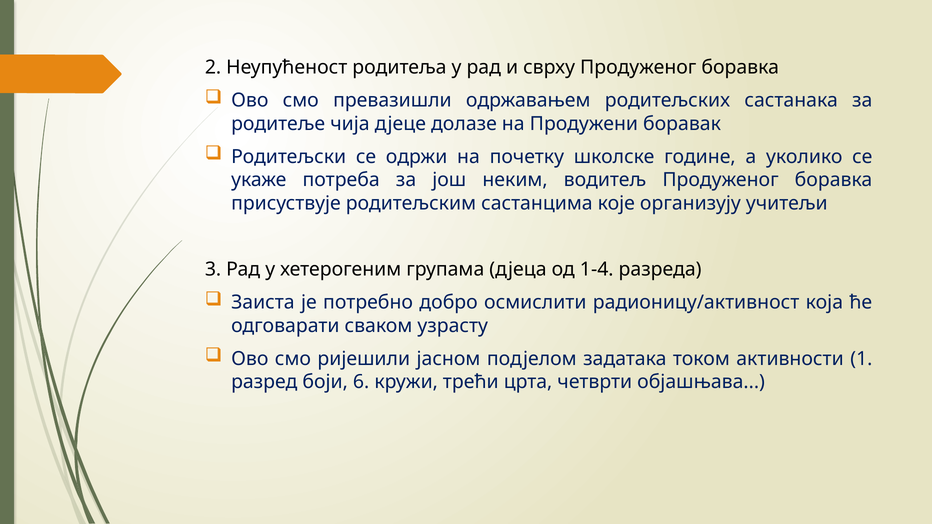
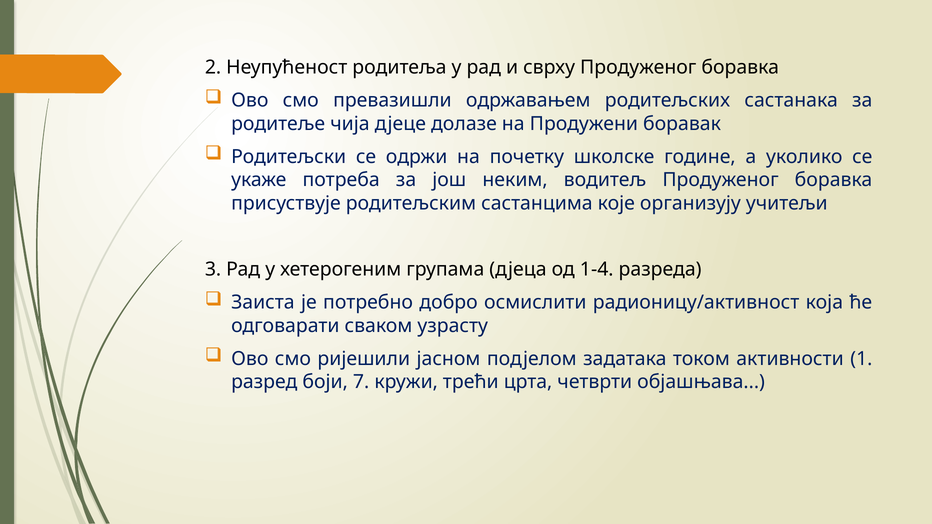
6: 6 -> 7 (361, 382)
